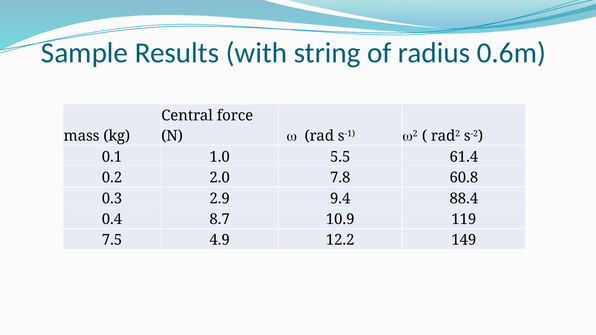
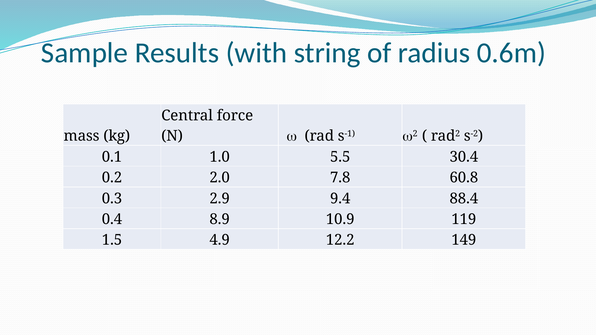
61.4: 61.4 -> 30.4 (464, 157)
8.7: 8.7 -> 8.9 (220, 219)
7.5: 7.5 -> 1.5 (112, 240)
